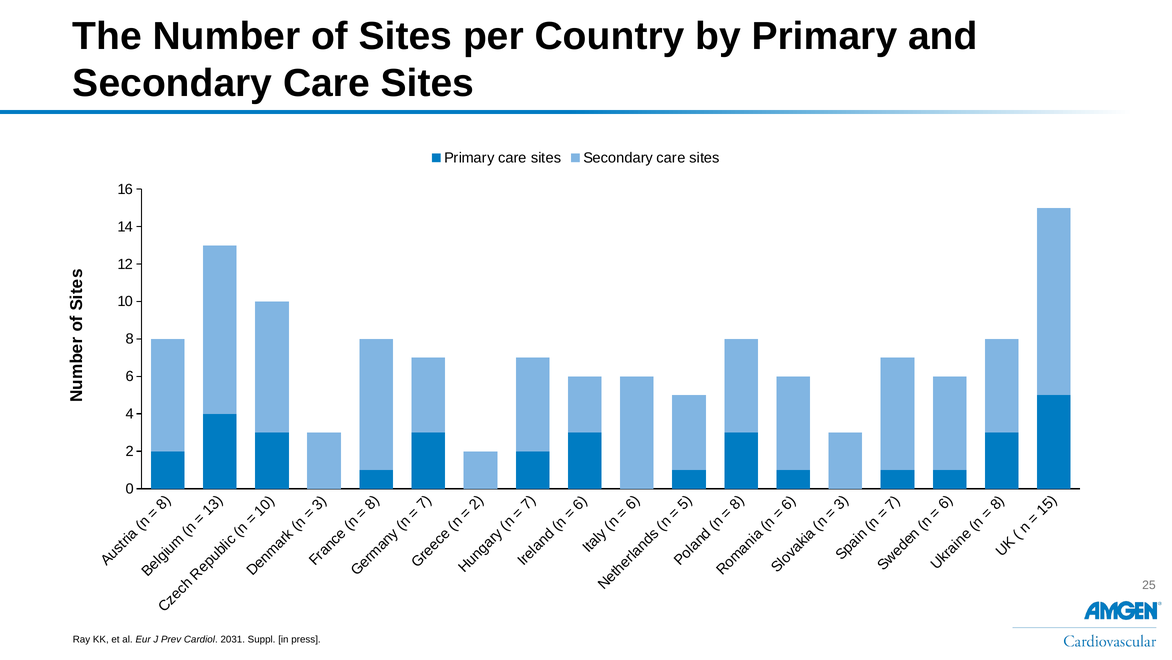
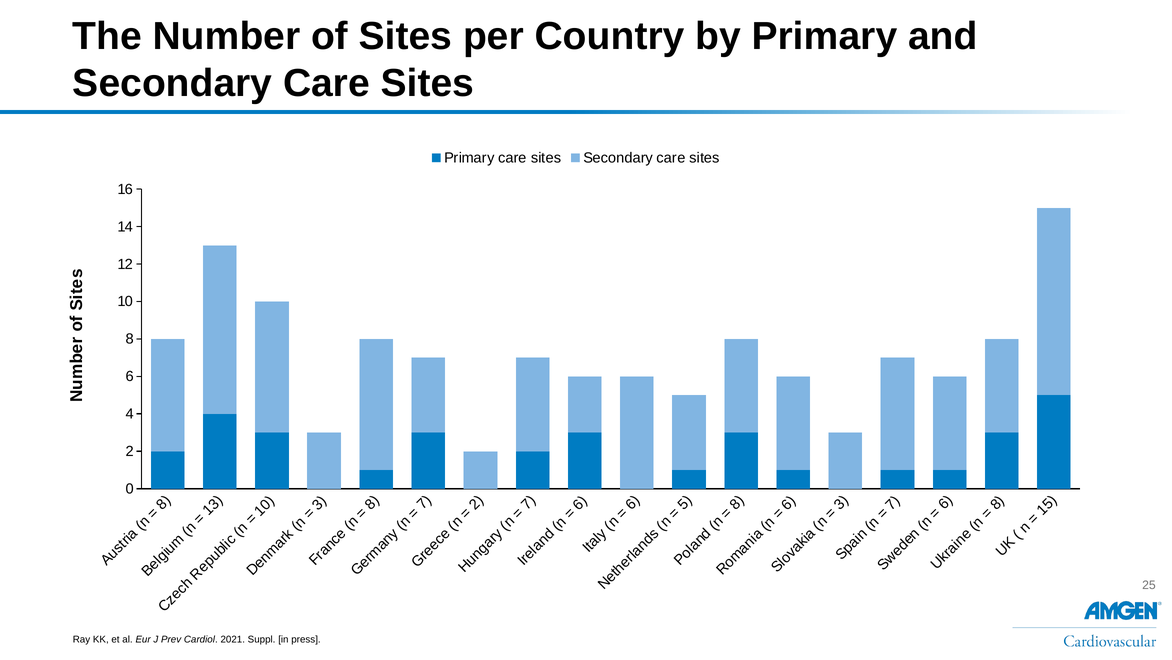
2031: 2031 -> 2021 (233, 639)
